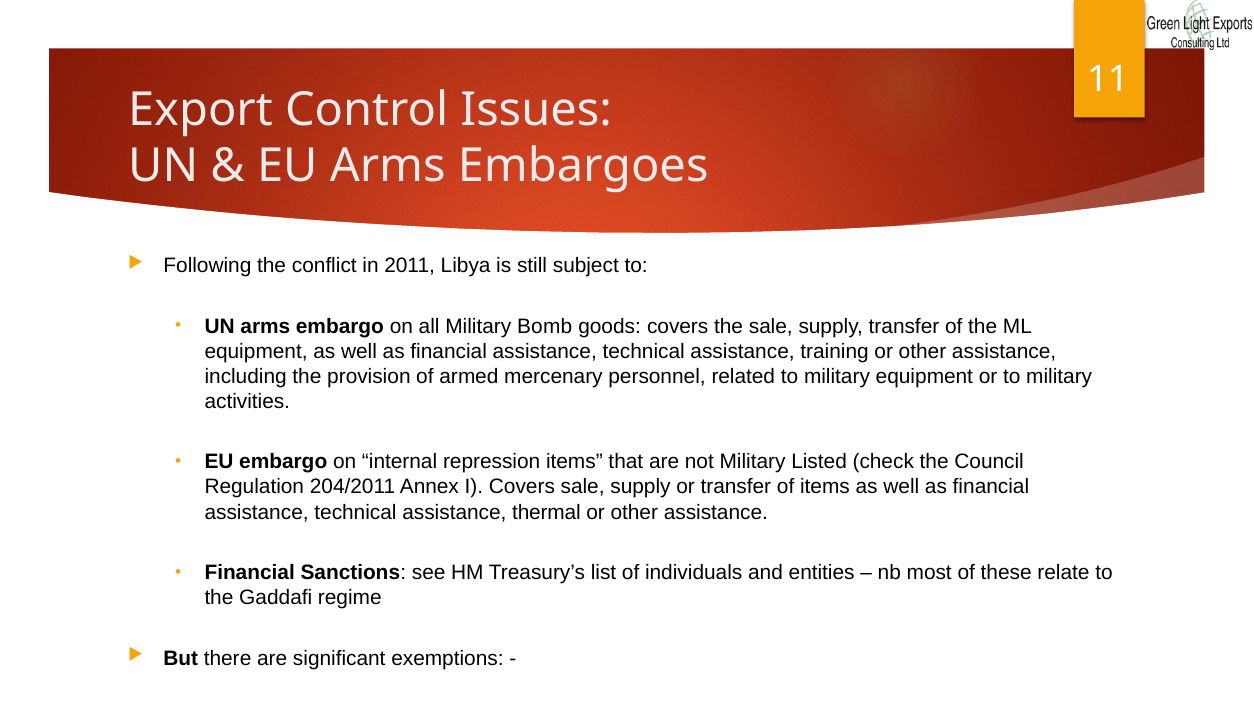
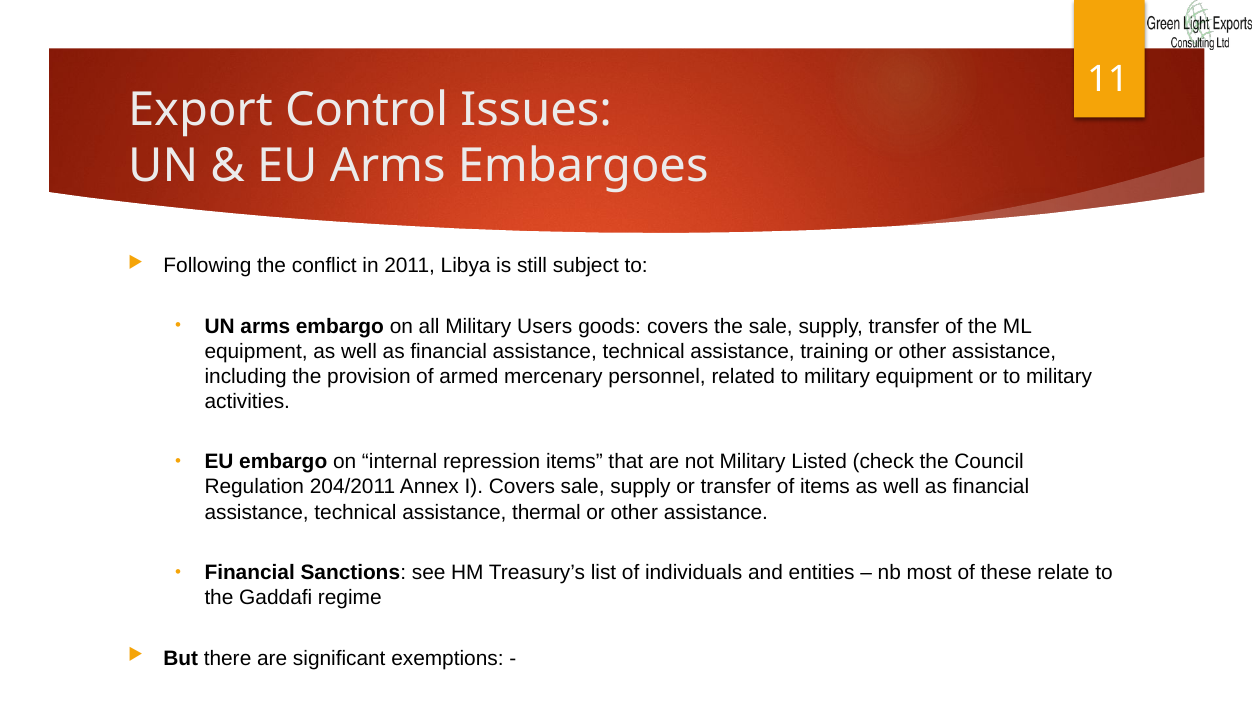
Bomb: Bomb -> Users (545, 327)
